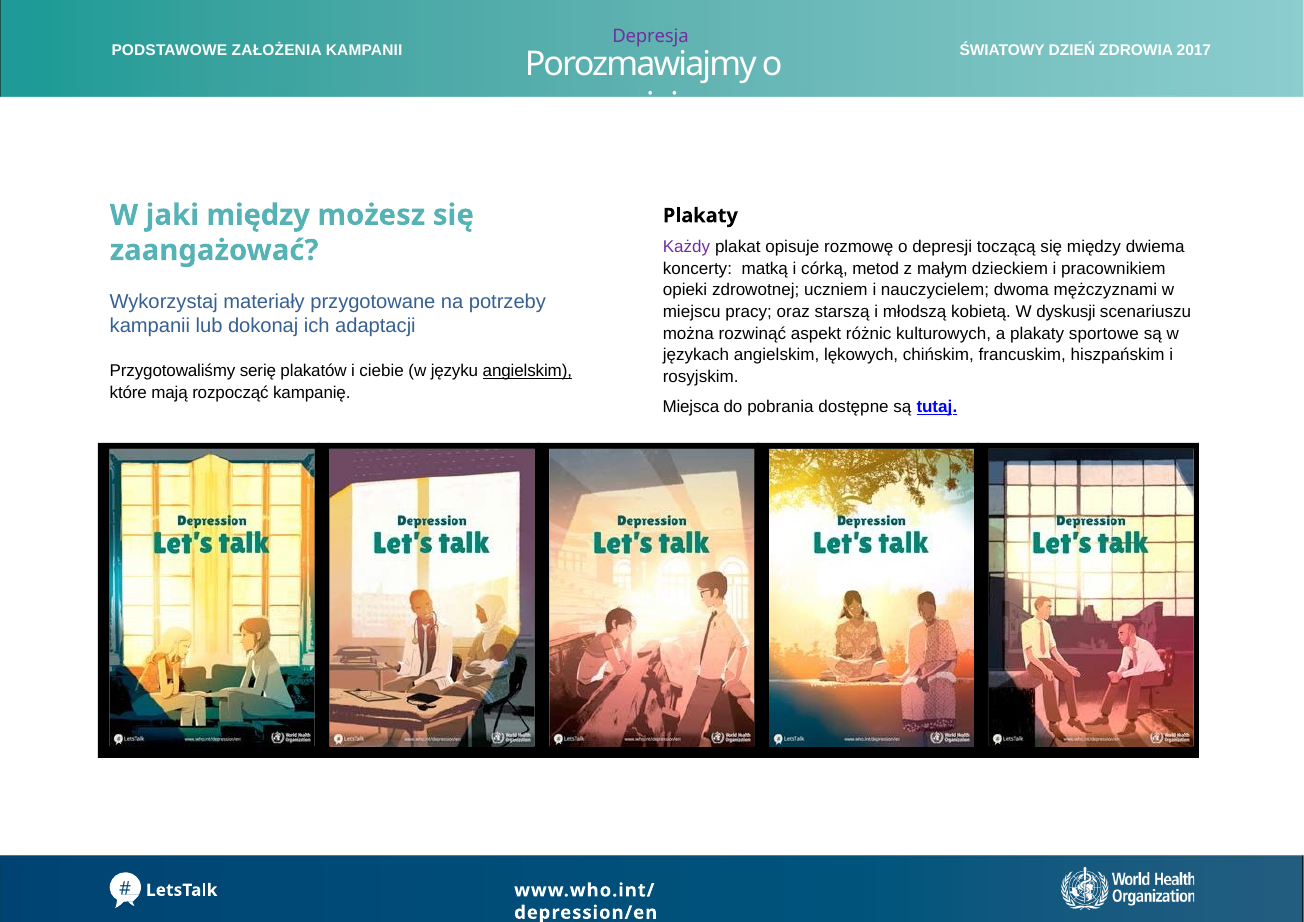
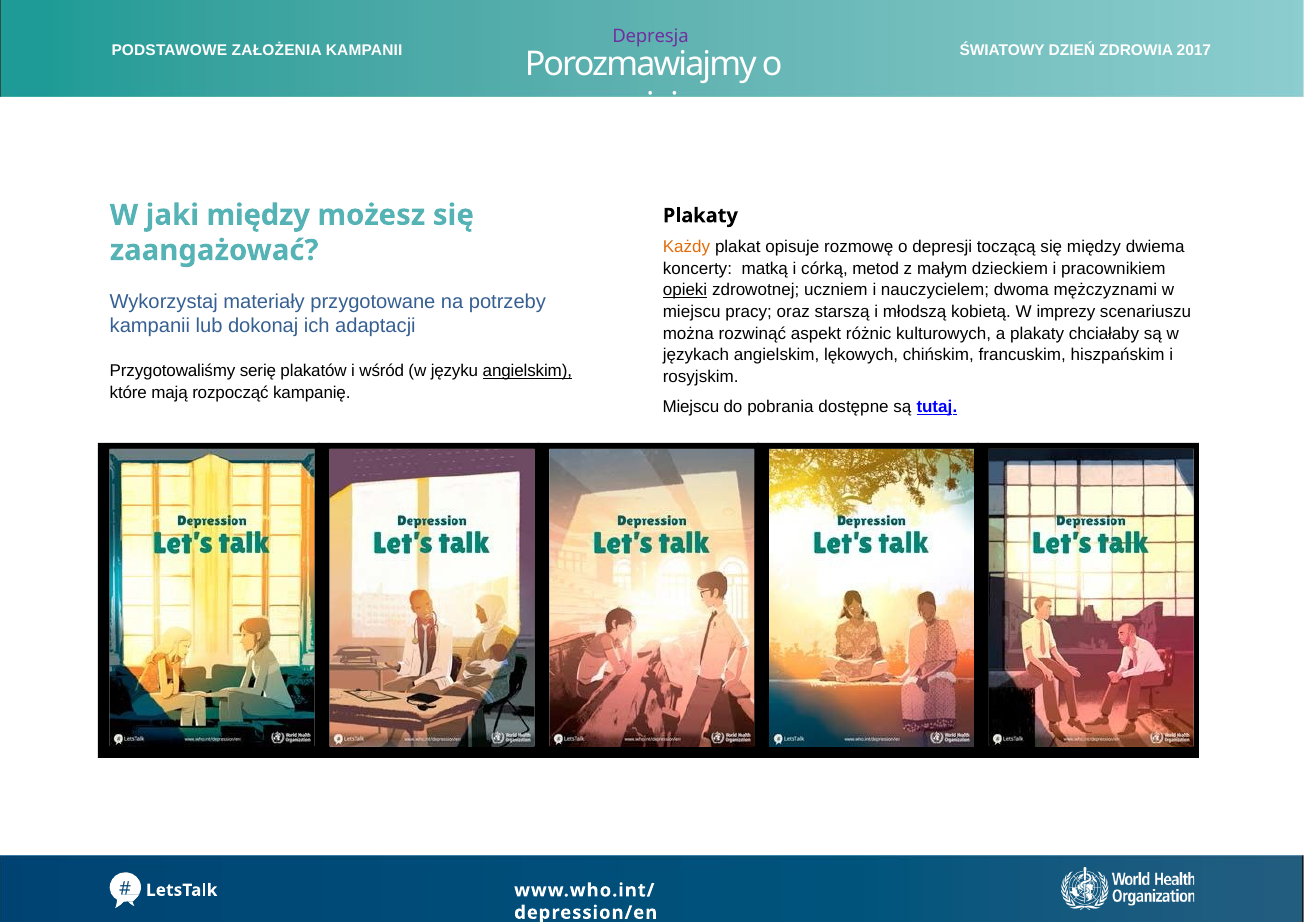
Każdy colour: purple -> orange (687, 247)
opieki underline: none -> present (685, 290)
dyskusji: dyskusji -> imprezy (1066, 312)
sportowe: sportowe -> chciałaby (1104, 334)
ciebie: ciebie -> wśród (382, 371)
Miejsca: Miejsca -> Miejscu (691, 407)
